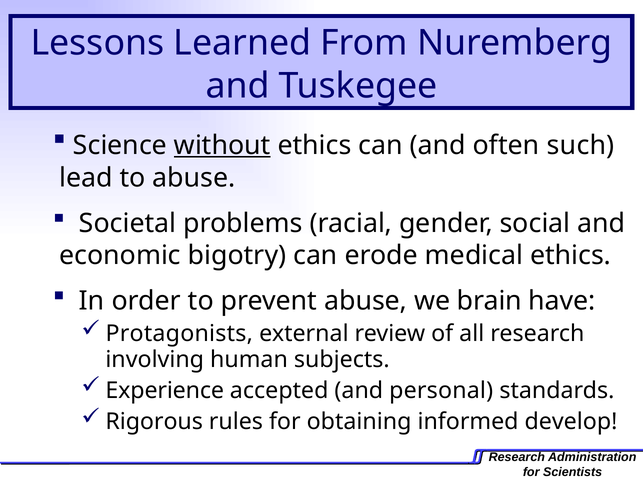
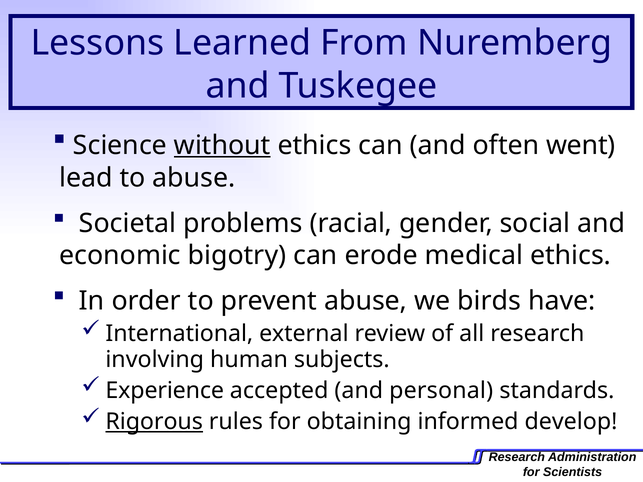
such: such -> went (581, 145)
brain: brain -> birds (489, 301)
Protagonists: Protagonists -> International (179, 334)
Rigorous underline: none -> present (154, 422)
